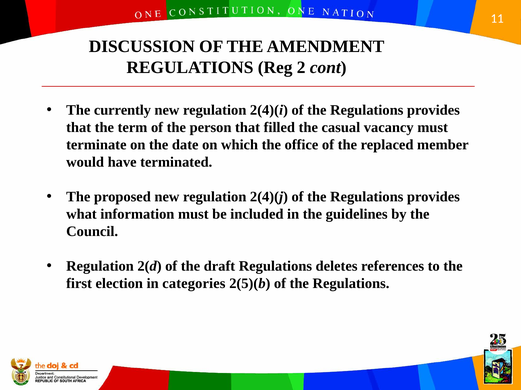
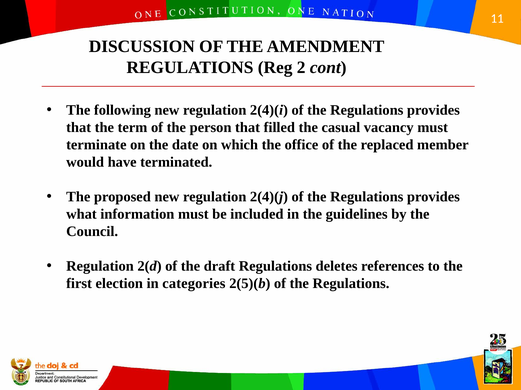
currently: currently -> following (122, 110)
